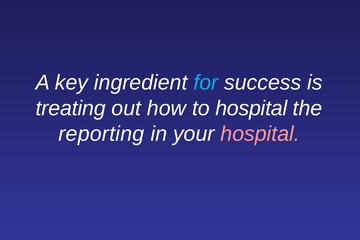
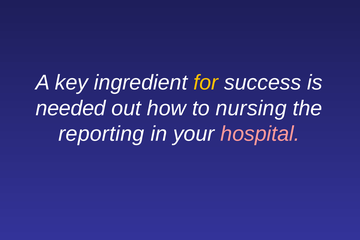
for colour: light blue -> yellow (206, 83)
treating: treating -> needed (71, 108)
to hospital: hospital -> nursing (251, 108)
